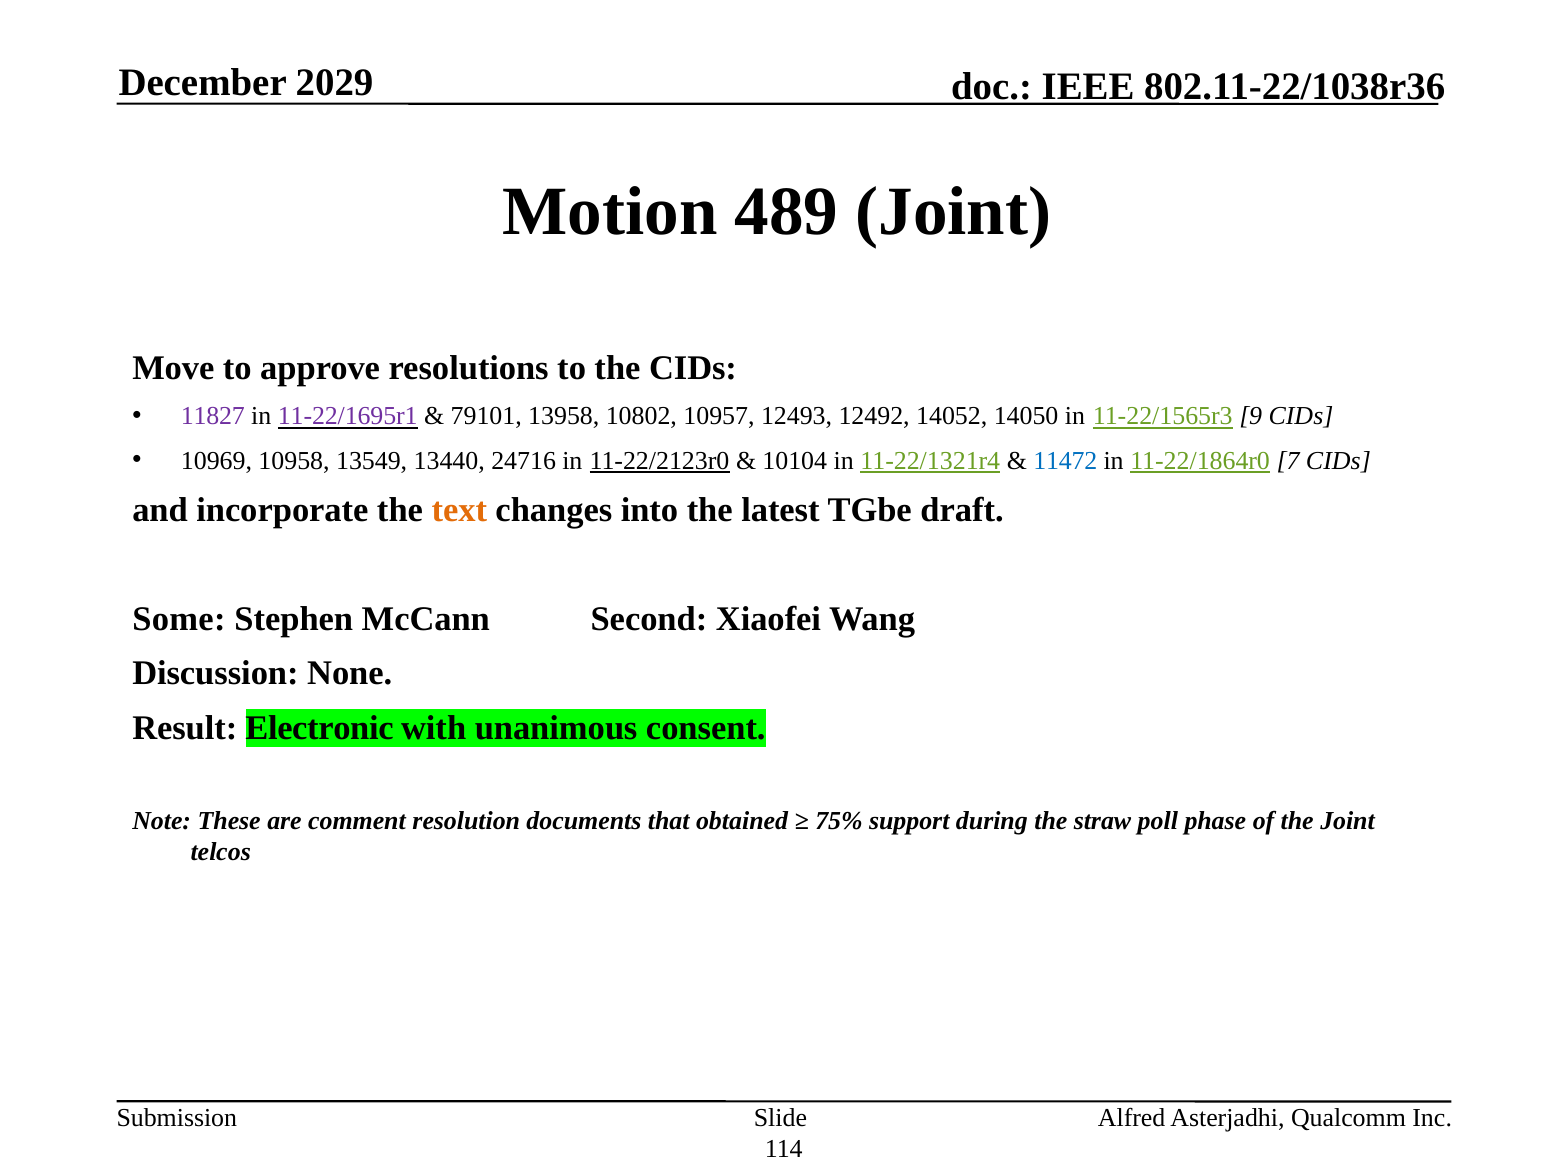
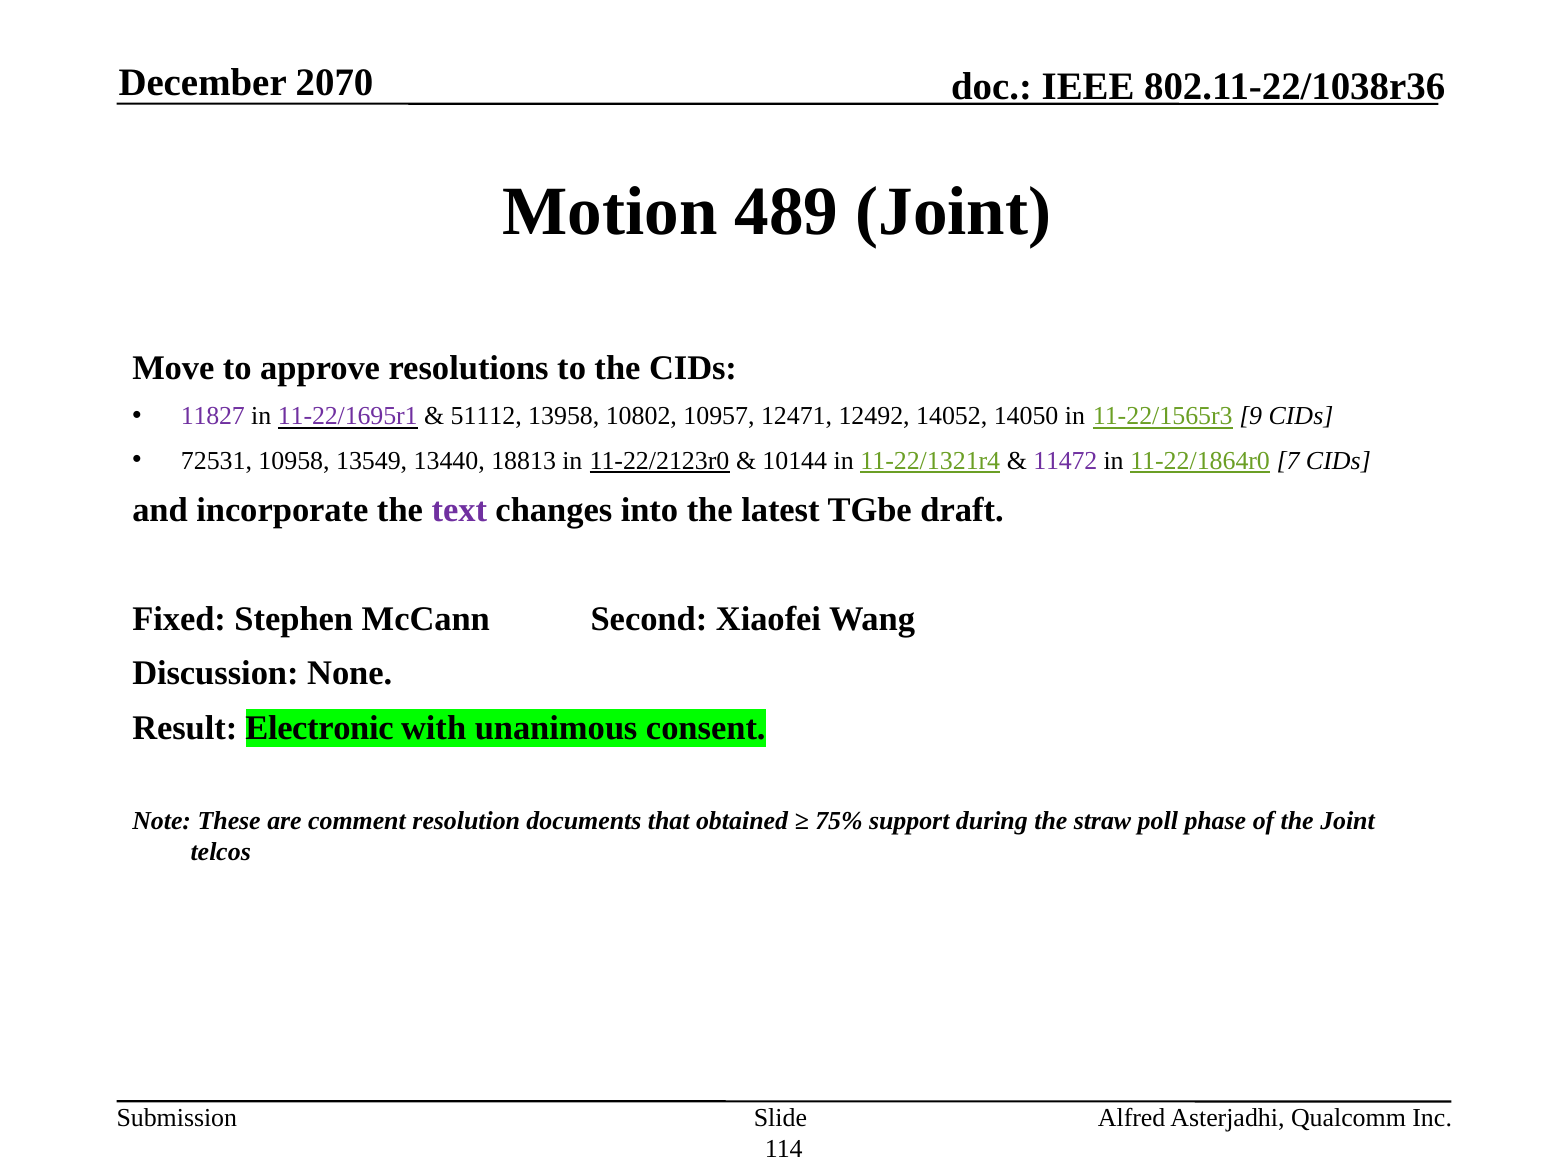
2029: 2029 -> 2070 (335, 82)
79101: 79101 -> 51112 (486, 417)
12493: 12493 -> 12471 (797, 417)
10969: 10969 -> 72531 (216, 461)
24716: 24716 -> 18813 (524, 461)
10104: 10104 -> 10144 (795, 461)
11472 colour: blue -> purple (1065, 461)
text colour: orange -> purple (459, 510)
Some: Some -> Fixed (179, 619)
